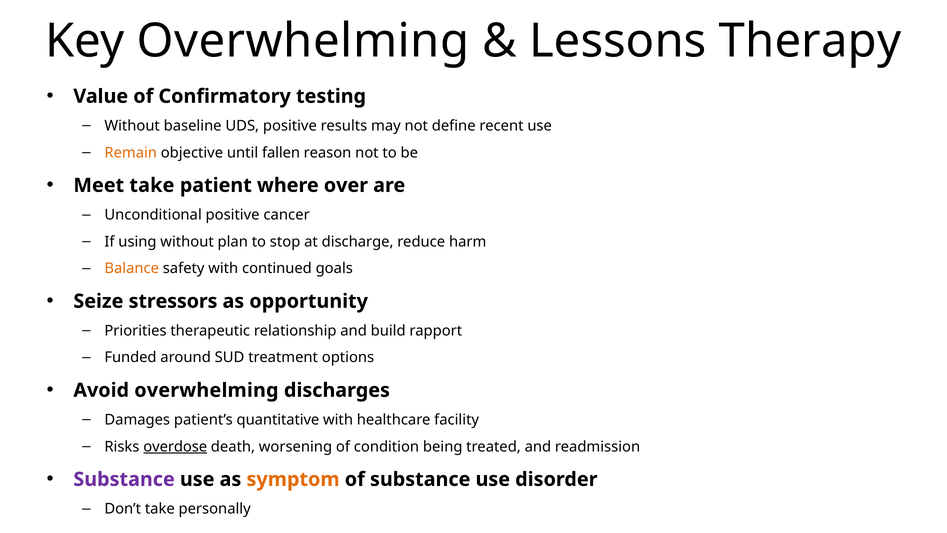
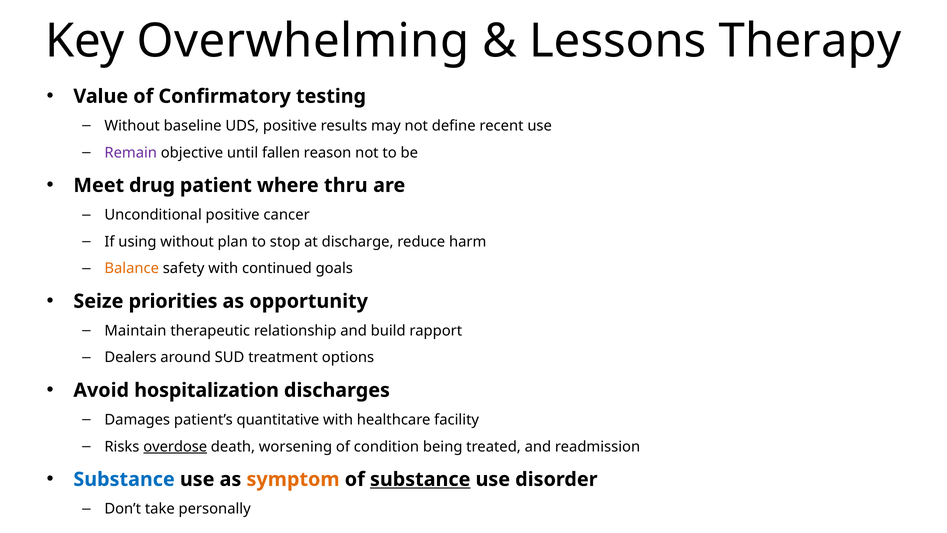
Remain colour: orange -> purple (131, 153)
Meet take: take -> drug (152, 185)
over: over -> thru (346, 185)
stressors: stressors -> priorities (173, 301)
Priorities: Priorities -> Maintain (135, 331)
Funded: Funded -> Dealers (131, 357)
Avoid overwhelming: overwhelming -> hospitalization (207, 390)
Substance colour: purple -> blue (124, 479)
substance underline: none -> present (420, 479)
